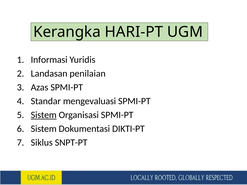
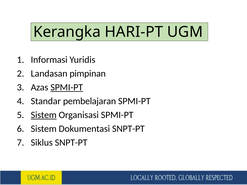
penilaian: penilaian -> pimpinan (88, 74)
SPMI-PT underline: none -> present (67, 87)
mengevaluasi: mengevaluasi -> pembelajaran (90, 101)
Dokumentasi DIKTI-PT: DIKTI-PT -> SNPT-PT (128, 129)
